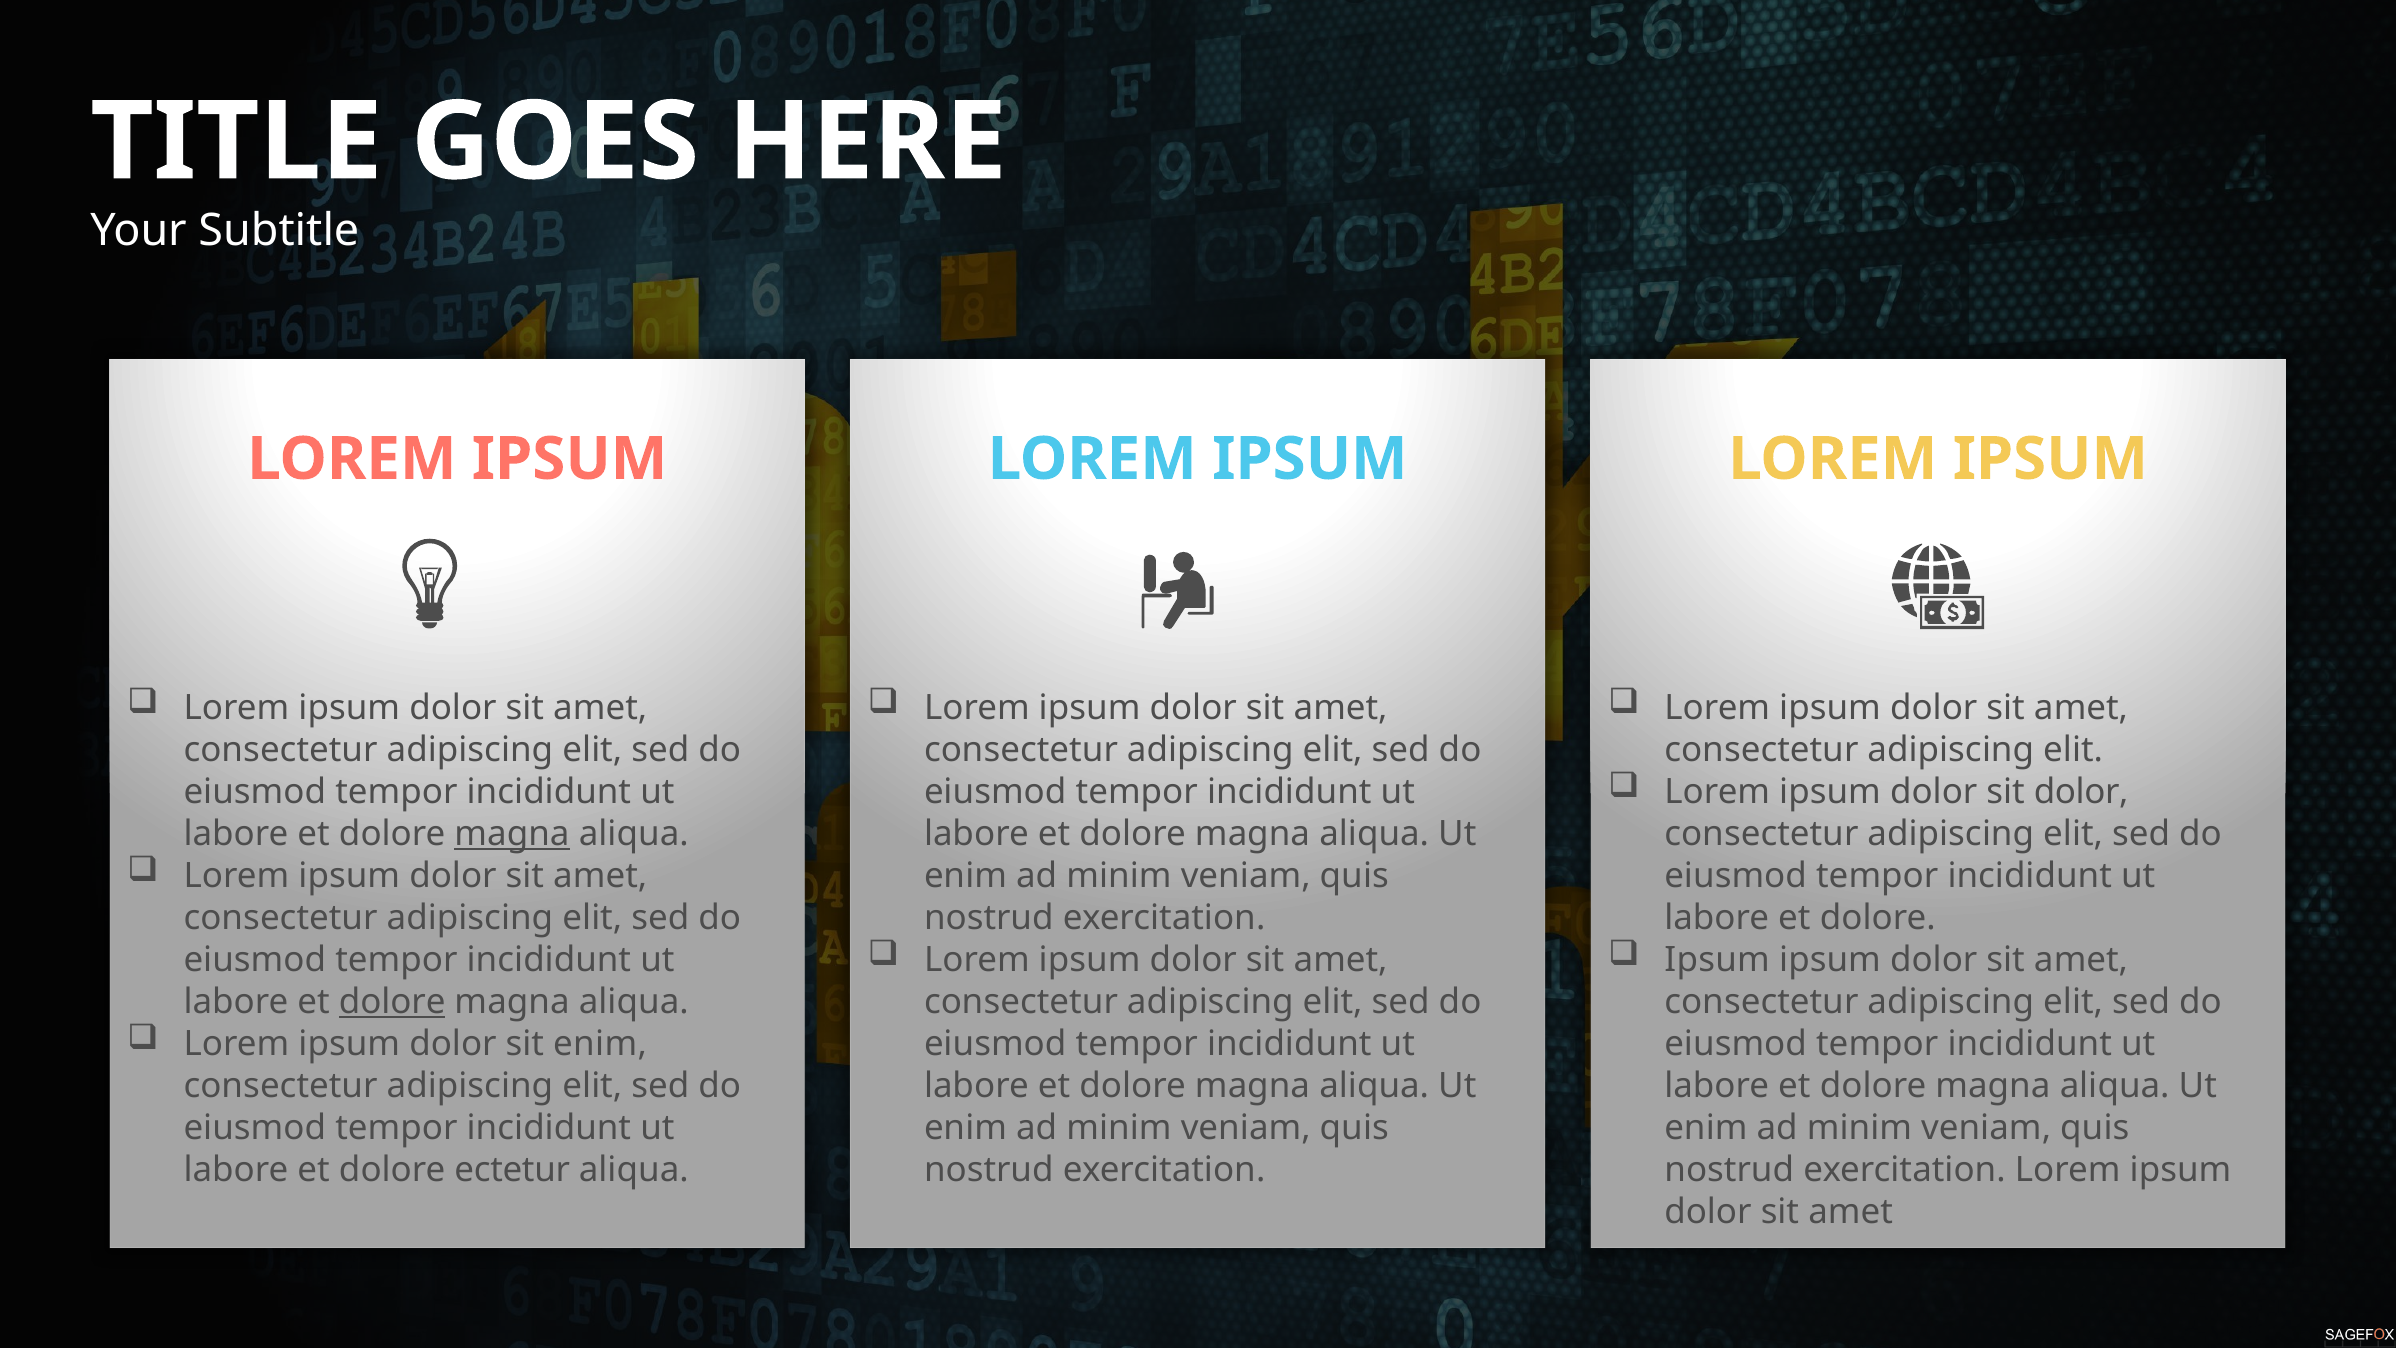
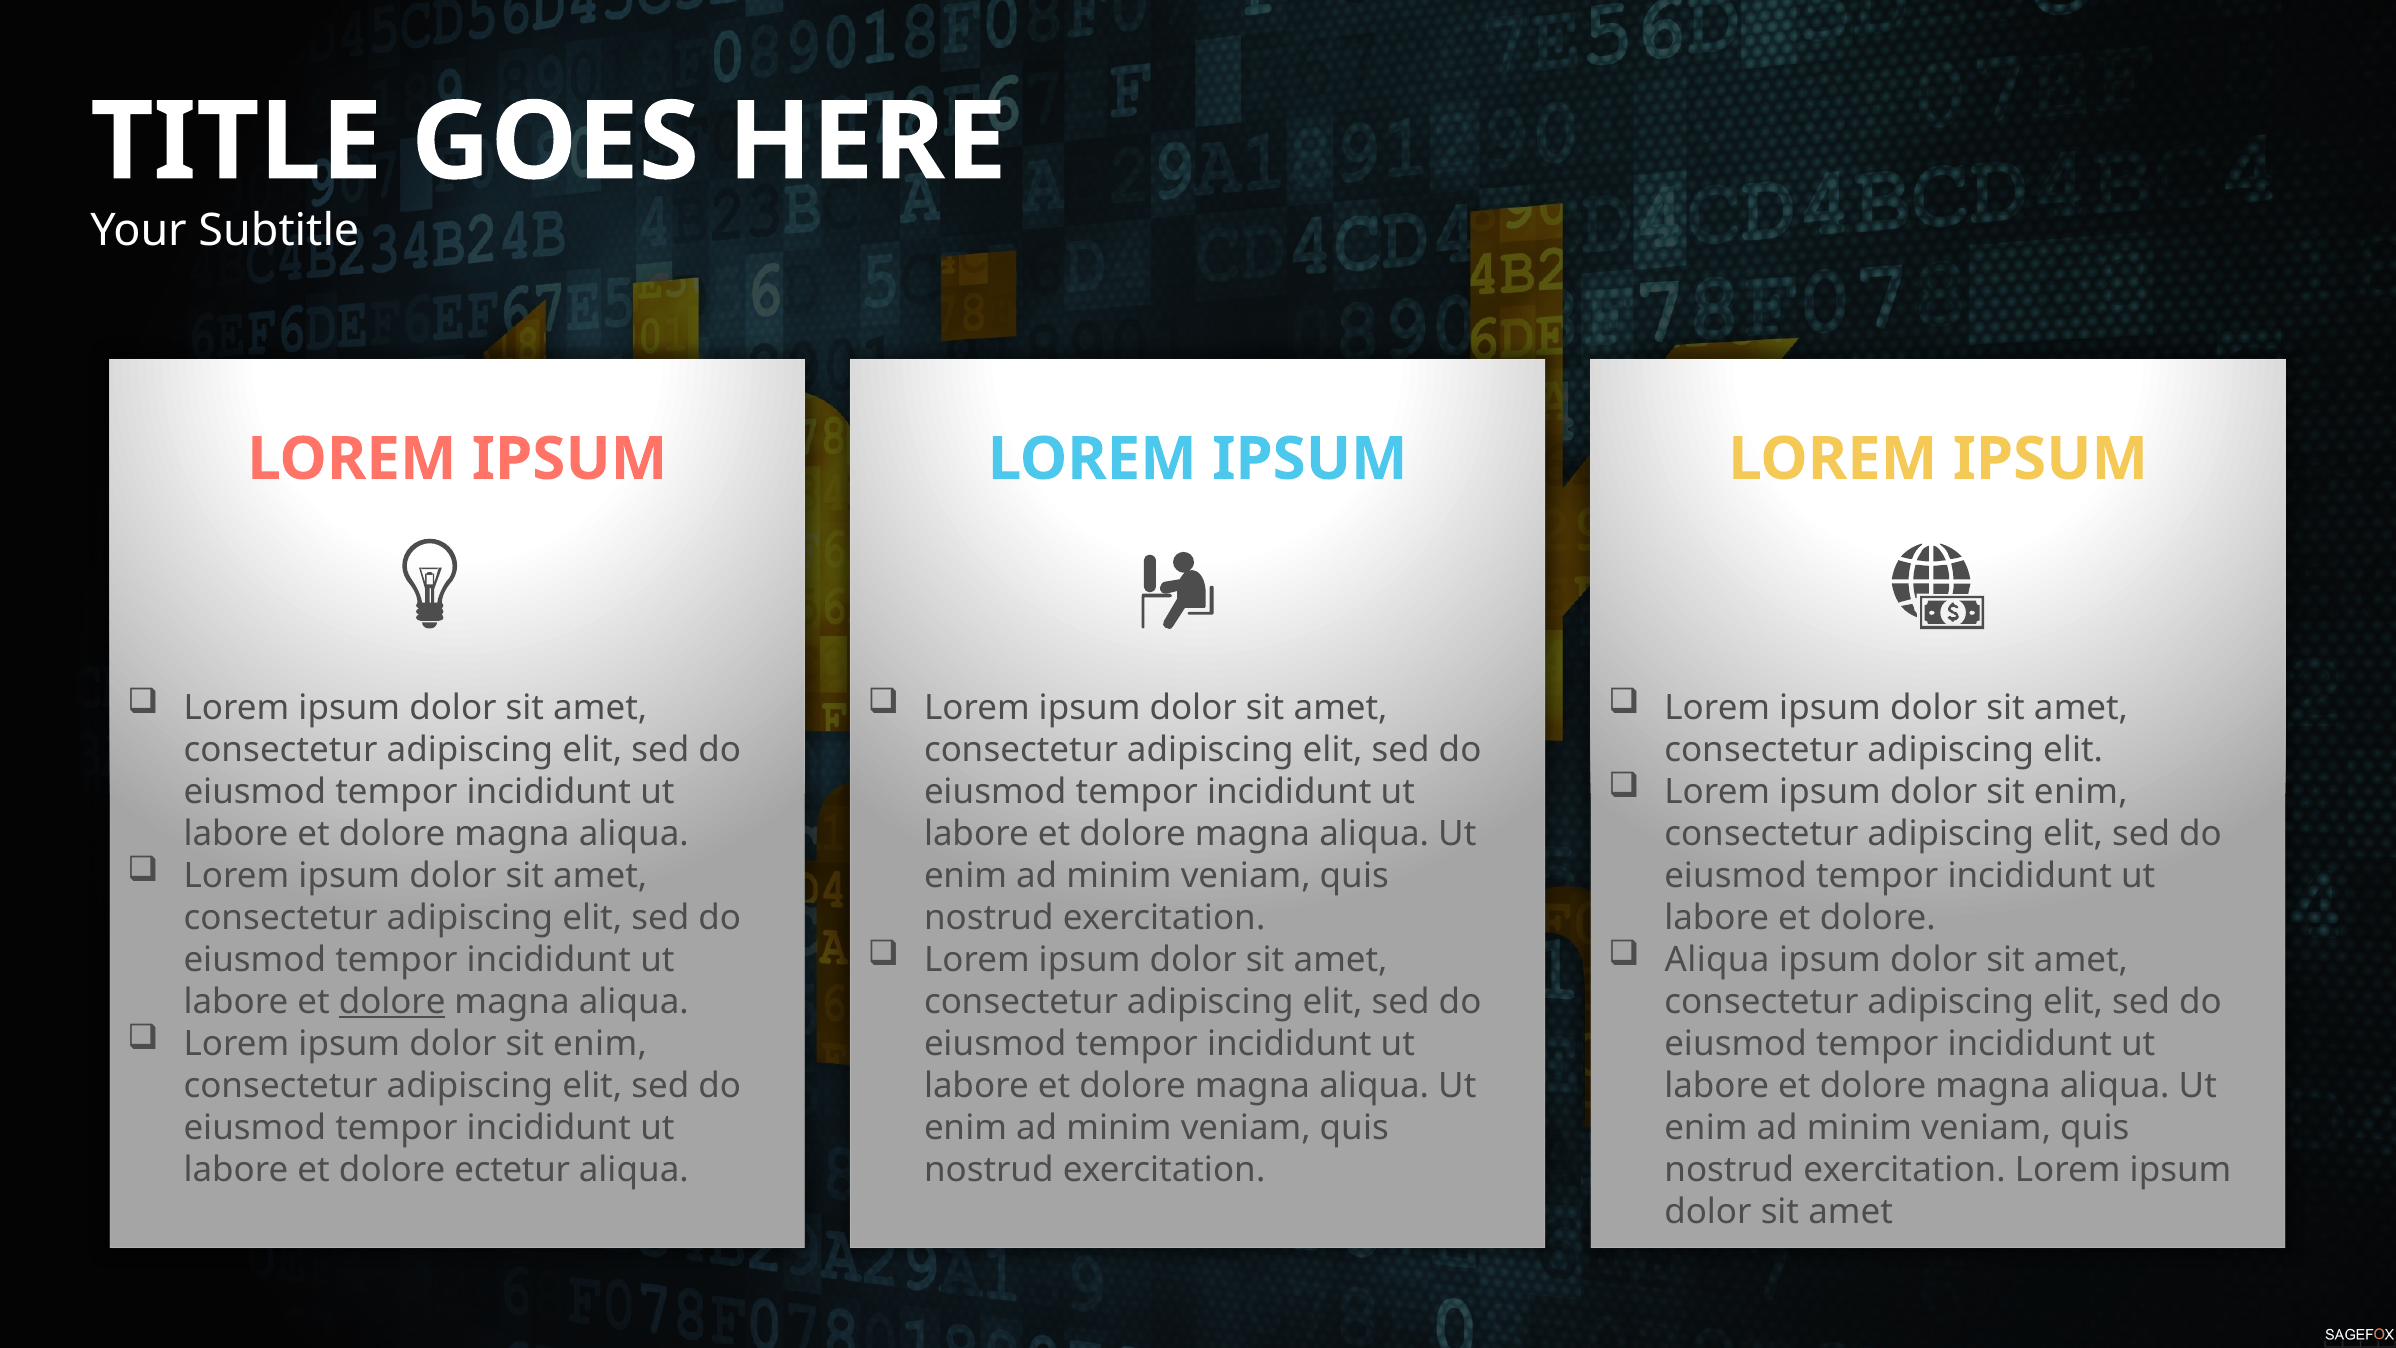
dolor: dolor -> enim (2081, 792)
magna underline: present -> none (512, 834)
Ipsum: Ipsum -> Aliqua (1717, 960)
